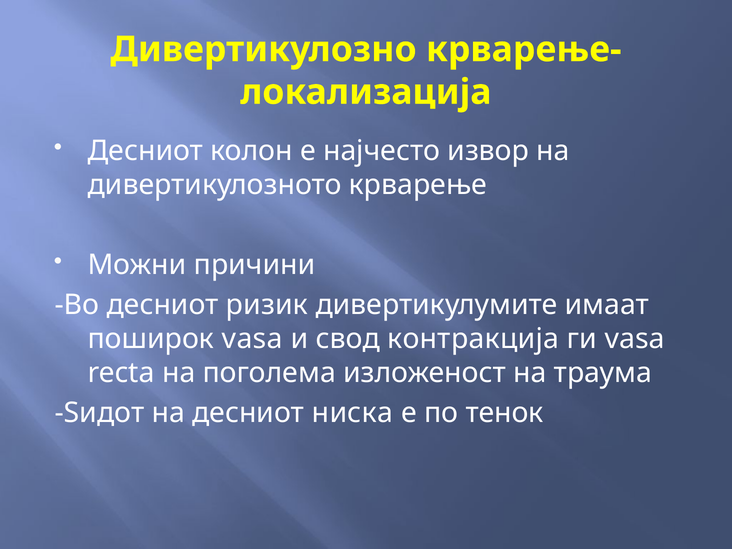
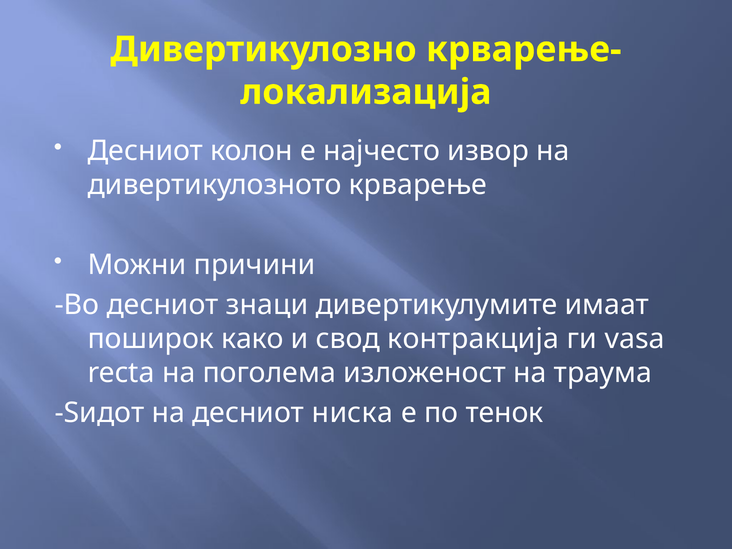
ризик: ризик -> знаци (267, 305)
поширок vasa: vasa -> како (253, 339)
